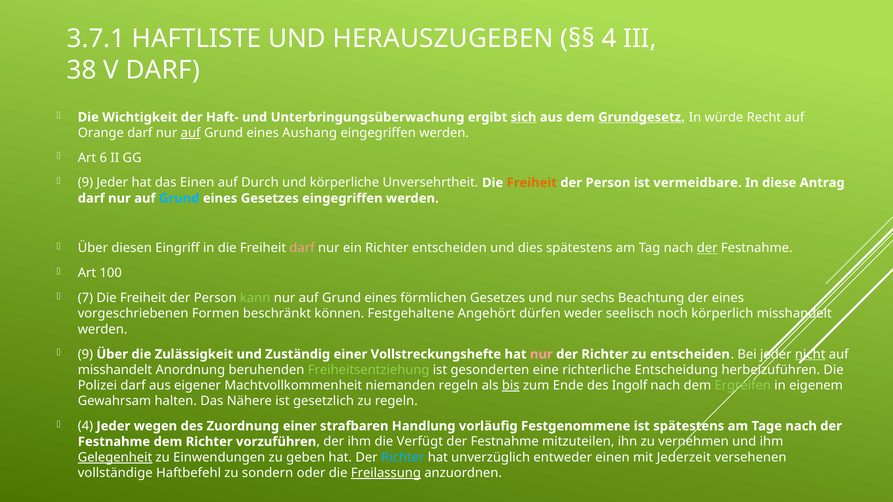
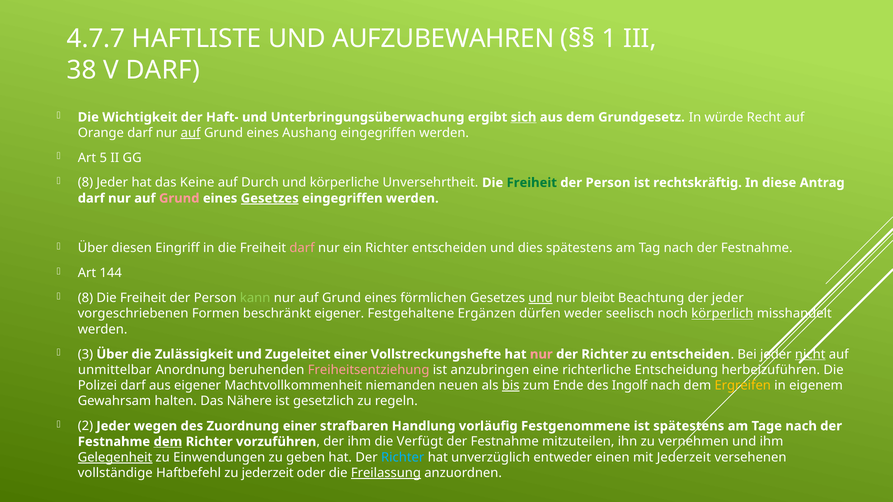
3.7.1: 3.7.1 -> 4.7.7 (96, 39)
HERAUSZUGEBEN: HERAUSZUGEBEN -> AUFZUBEWAHREN (443, 39)
4: 4 -> 1 (609, 39)
Grundgesetz underline: present -> none (641, 117)
6: 6 -> 5 (103, 158)
9: 9 -> 8 (85, 183)
das Einen: Einen -> Keine (197, 183)
Freiheit colour: orange -> green (532, 183)
vermeidbare: vermeidbare -> rechtskräftig (698, 183)
Grund colour: light blue -> pink (179, 198)
Gesetzes underline: none -> present (270, 198)
der underline: present -> none (707, 248)
100: 100 -> 144 (111, 273)
7: 7 -> 8 (85, 298)
und underline: none -> present (541, 298)
sechs: sechs -> bleibt (598, 298)
der eines: eines -> jeder (728, 298)
beschränkt können: können -> eigener (339, 314)
Angehört: Angehört -> Ergänzen (487, 314)
körperlich underline: none -> present (722, 314)
9: 9 -> 3 (85, 354)
Zuständig: Zuständig -> Zugeleitet (298, 354)
misshandelt: misshandelt -> unmittelbar (115, 370)
Freiheitsentziehung colour: light green -> pink (369, 370)
gesonderten: gesonderten -> anzubringen (490, 370)
niemanden regeln: regeln -> neuen (458, 386)
Ergreifen colour: light green -> yellow (743, 386)
4: 4 -> 2 (85, 426)
dem underline: none -> present (168, 442)
zu sondern: sondern -> jederzeit (268, 473)
